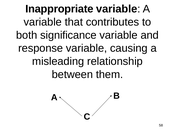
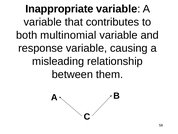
significance: significance -> multinomial (68, 35)
